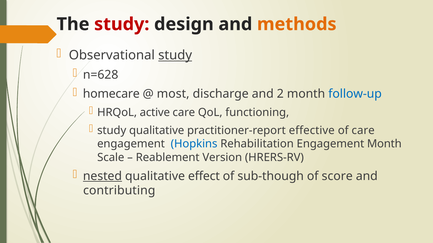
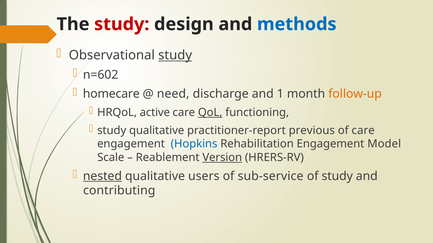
methods colour: orange -> blue (297, 24)
n=628: n=628 -> n=602 (101, 75)
most: most -> need (173, 94)
2: 2 -> 1 (280, 94)
follow-up colour: blue -> orange (355, 94)
QoL underline: none -> present (210, 113)
effective: effective -> previous (312, 131)
Engagement Month: Month -> Model (384, 144)
Version underline: none -> present (222, 158)
effect: effect -> users (204, 176)
sub-though: sub-though -> sub-service (271, 176)
of score: score -> study (337, 176)
